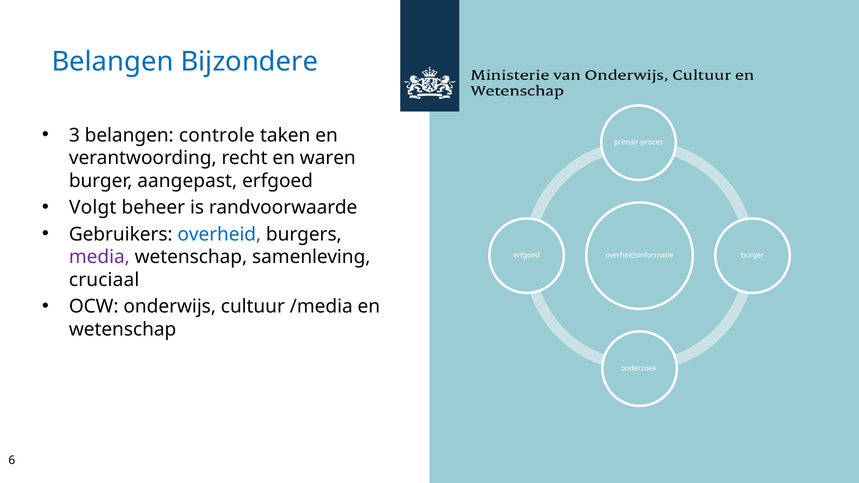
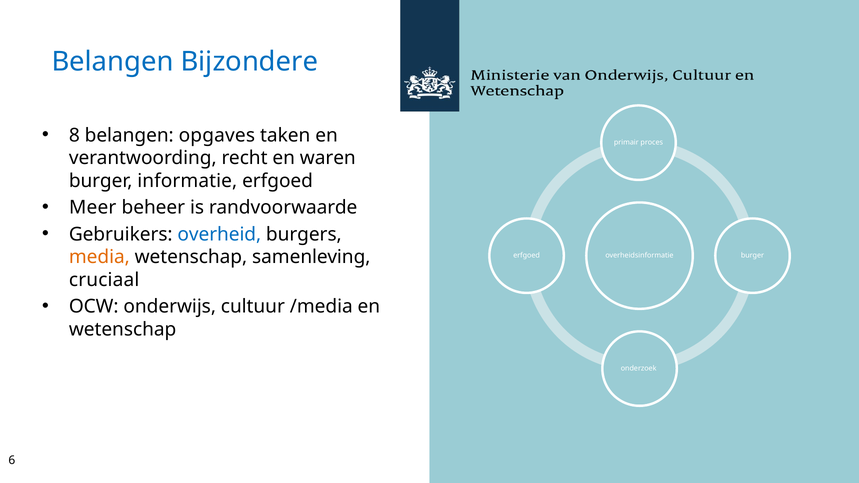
3: 3 -> 8 (74, 135)
controle: controle -> opgaves (217, 135)
aangepast: aangepast -> informatie (187, 181)
Volgt: Volgt -> Meer (93, 208)
media colour: purple -> orange (99, 257)
